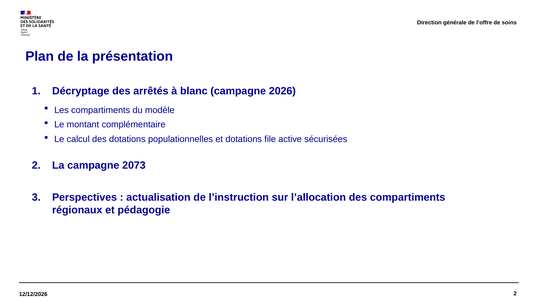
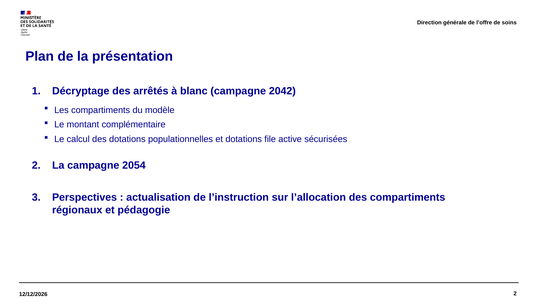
2026: 2026 -> 2042 (282, 91)
2073: 2073 -> 2054 (134, 165)
